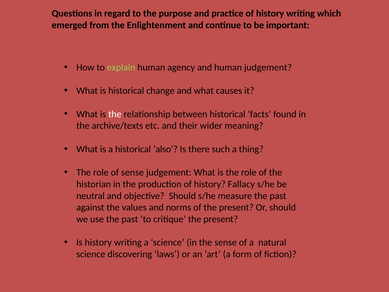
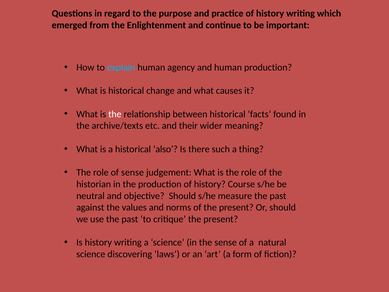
explain colour: light green -> light blue (121, 67)
human judgement: judgement -> production (268, 67)
Fallacy: Fallacy -> Course (241, 184)
